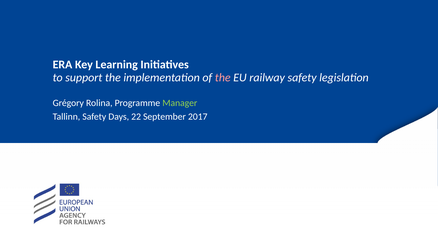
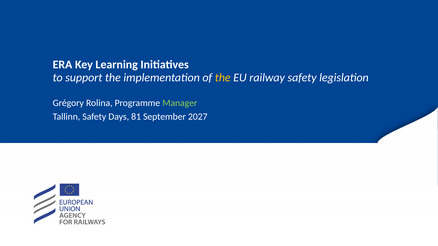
the colour: pink -> yellow (223, 78)
22: 22 -> 81 (136, 117)
2017: 2017 -> 2027 (198, 117)
